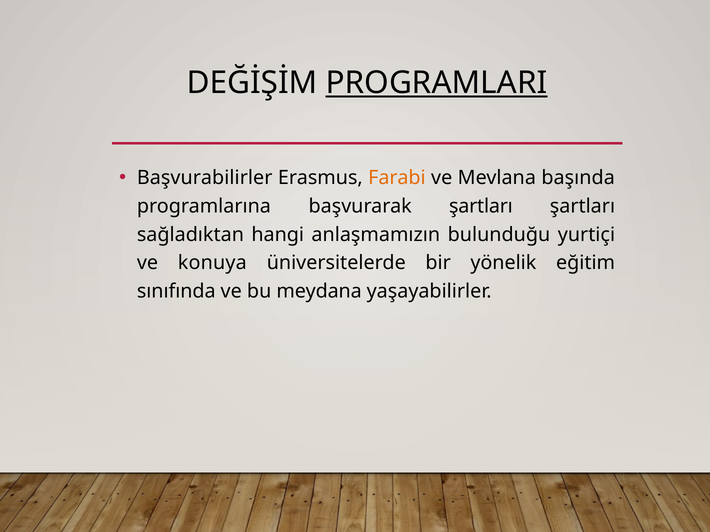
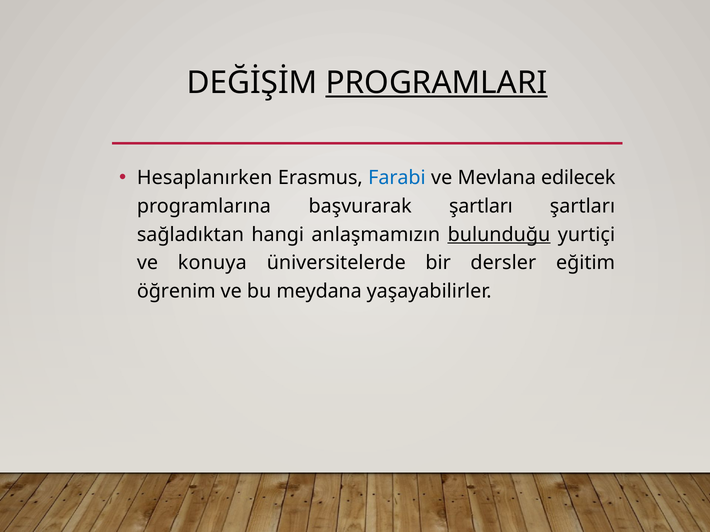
Başvurabilirler: Başvurabilirler -> Hesaplanırken (205, 178)
Farabi colour: orange -> blue (397, 178)
başında: başında -> edilecek (578, 178)
bulunduğu underline: none -> present (499, 235)
yönelik: yönelik -> dersler (503, 263)
sınıfında: sınıfında -> öğrenim (176, 292)
